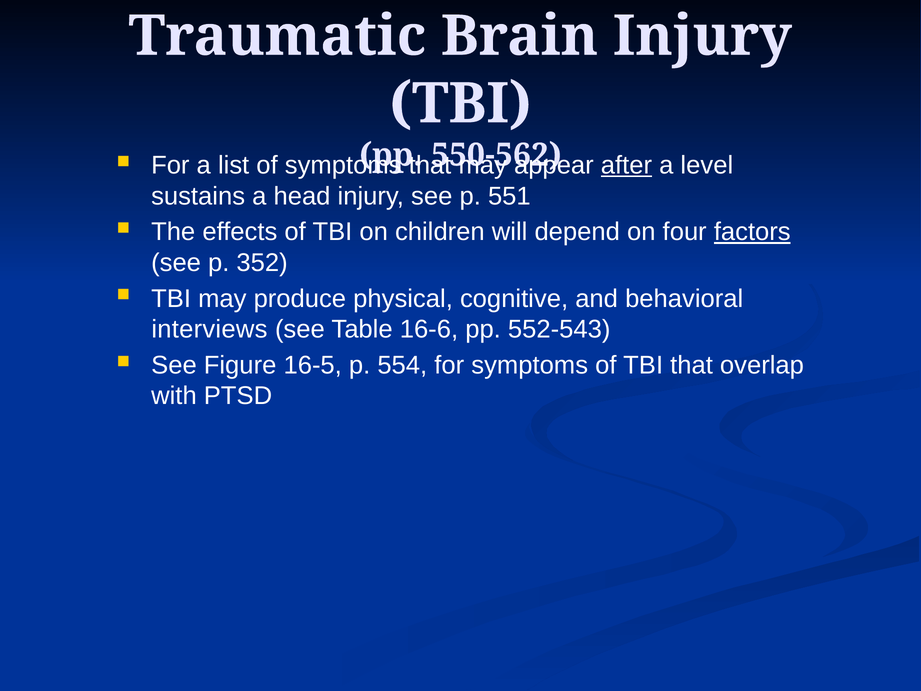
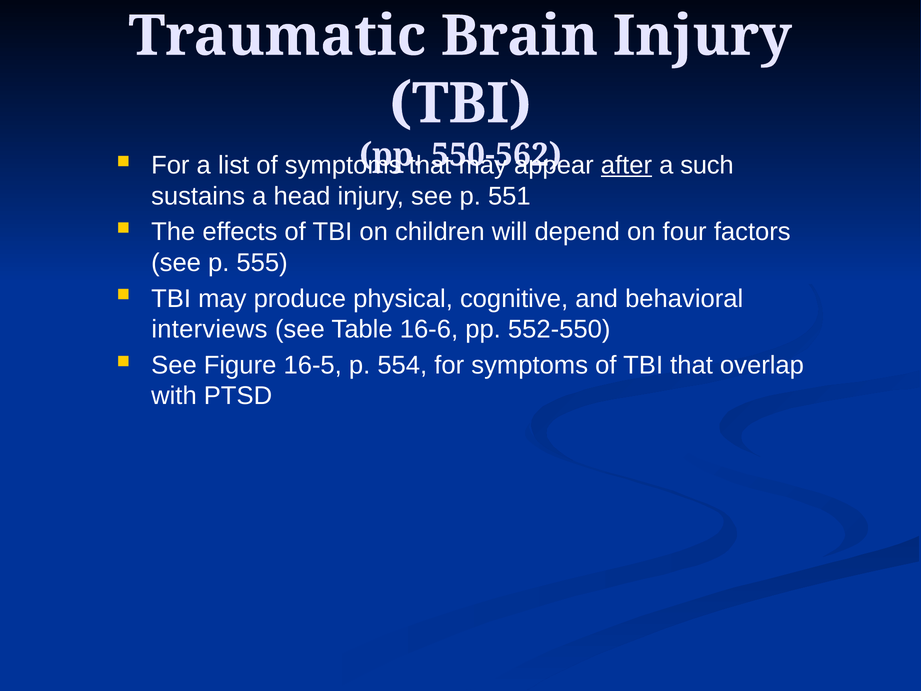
level: level -> such (707, 165)
factors underline: present -> none (752, 232)
352: 352 -> 555 (262, 263)
552-543: 552-543 -> 552-550 (559, 329)
